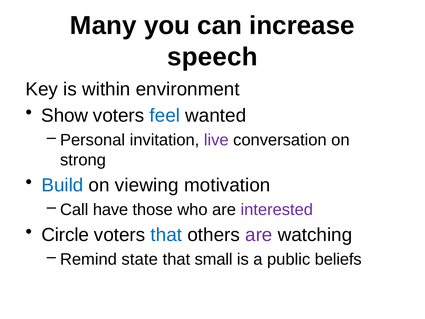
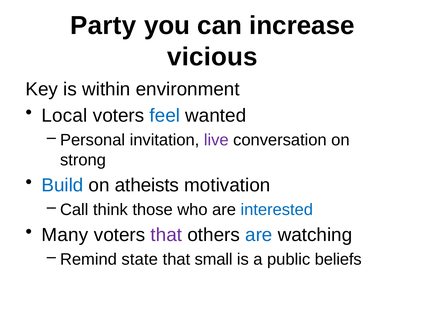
Many: Many -> Party (103, 26)
speech: speech -> vicious (212, 57)
Show: Show -> Local (64, 116)
viewing: viewing -> atheists (147, 185)
have: have -> think (110, 209)
interested colour: purple -> blue (277, 209)
Circle: Circle -> Many (65, 235)
that colour: blue -> purple (166, 235)
are colour: purple -> blue (259, 235)
